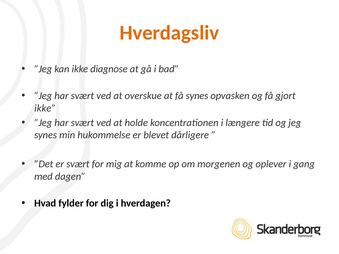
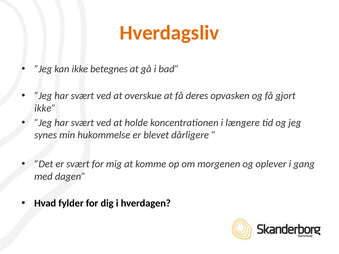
diagnose: diagnose -> betegnes (109, 69)
få synes: synes -> deres (197, 96)
